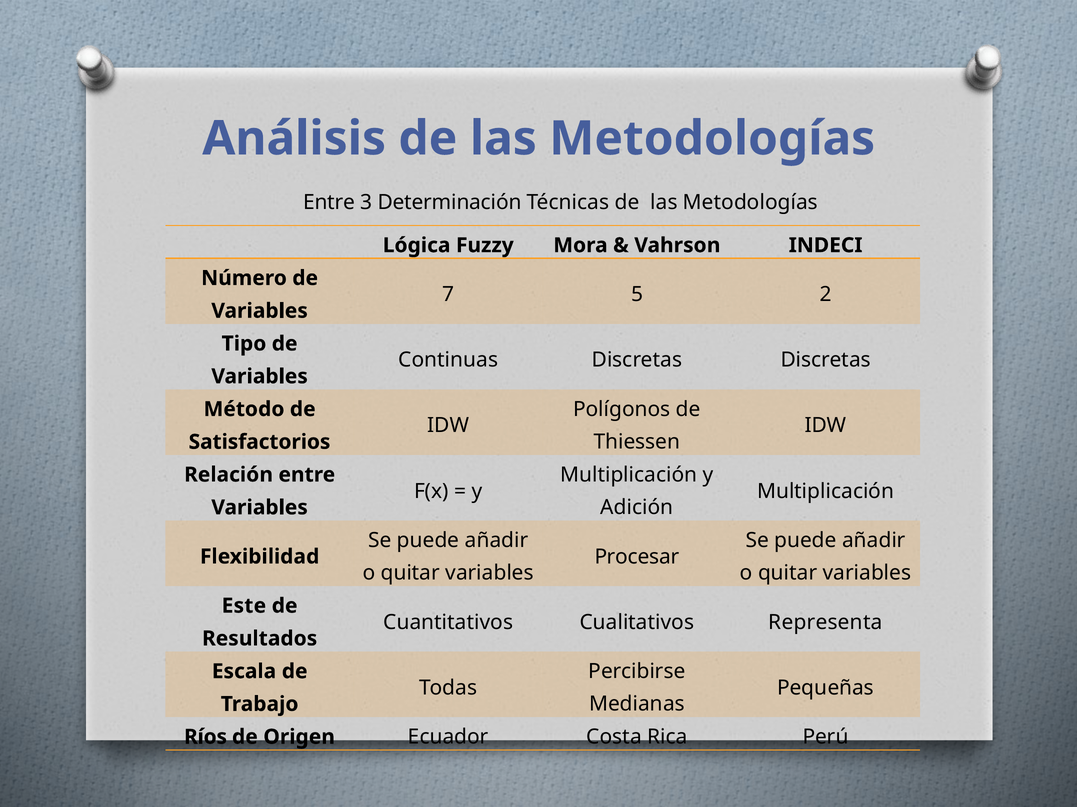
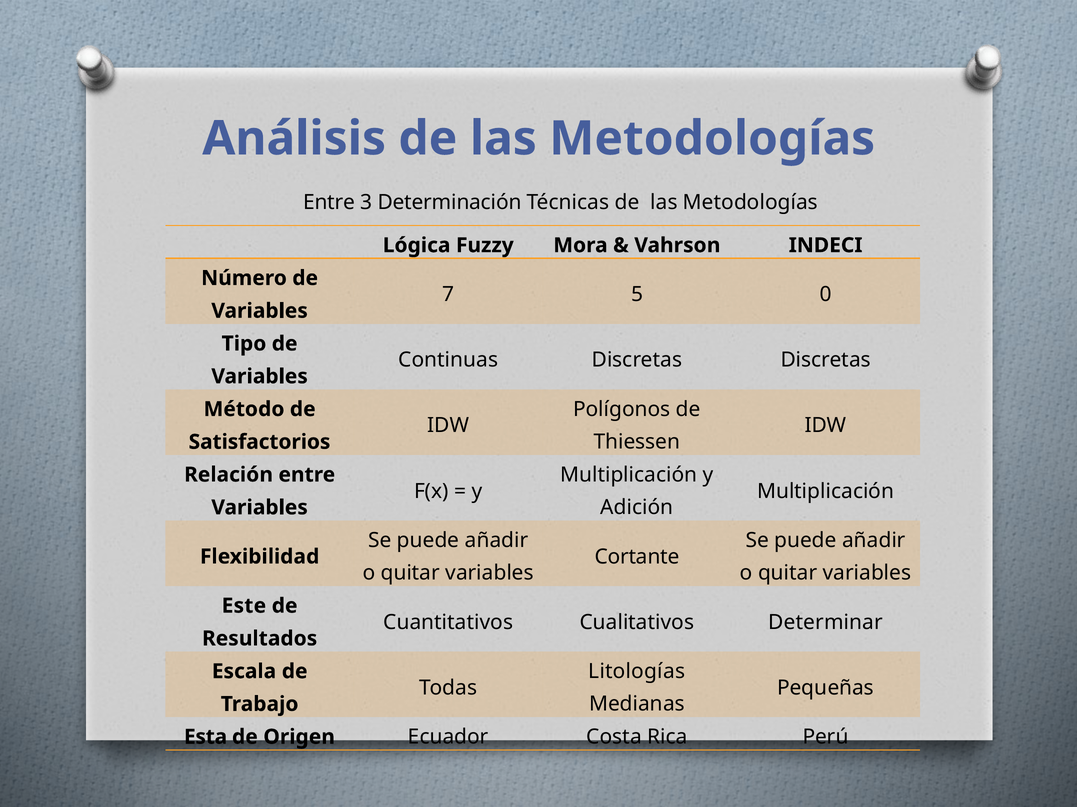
2: 2 -> 0 (826, 295)
Procesar: Procesar -> Cortante (637, 557)
Representa: Representa -> Determinar (826, 623)
Percibirse: Percibirse -> Litologías (637, 672)
Ríos: Ríos -> Esta (206, 738)
